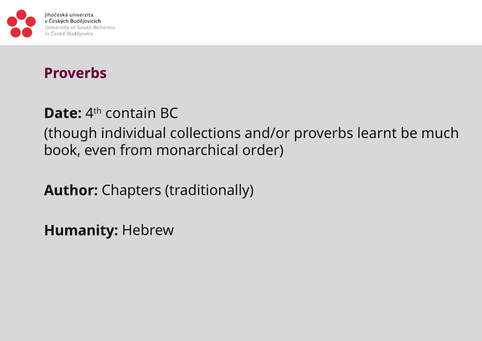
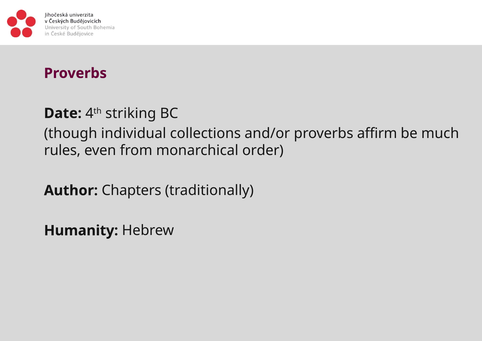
contain: contain -> striking (131, 113)
learnt: learnt -> affirm (377, 133)
book: book -> rules (62, 150)
